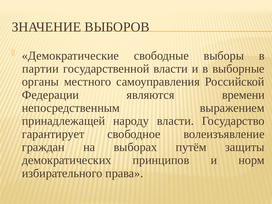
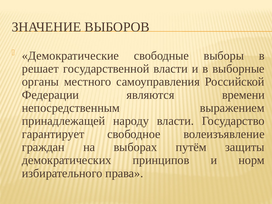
партии: партии -> решает (40, 69)
